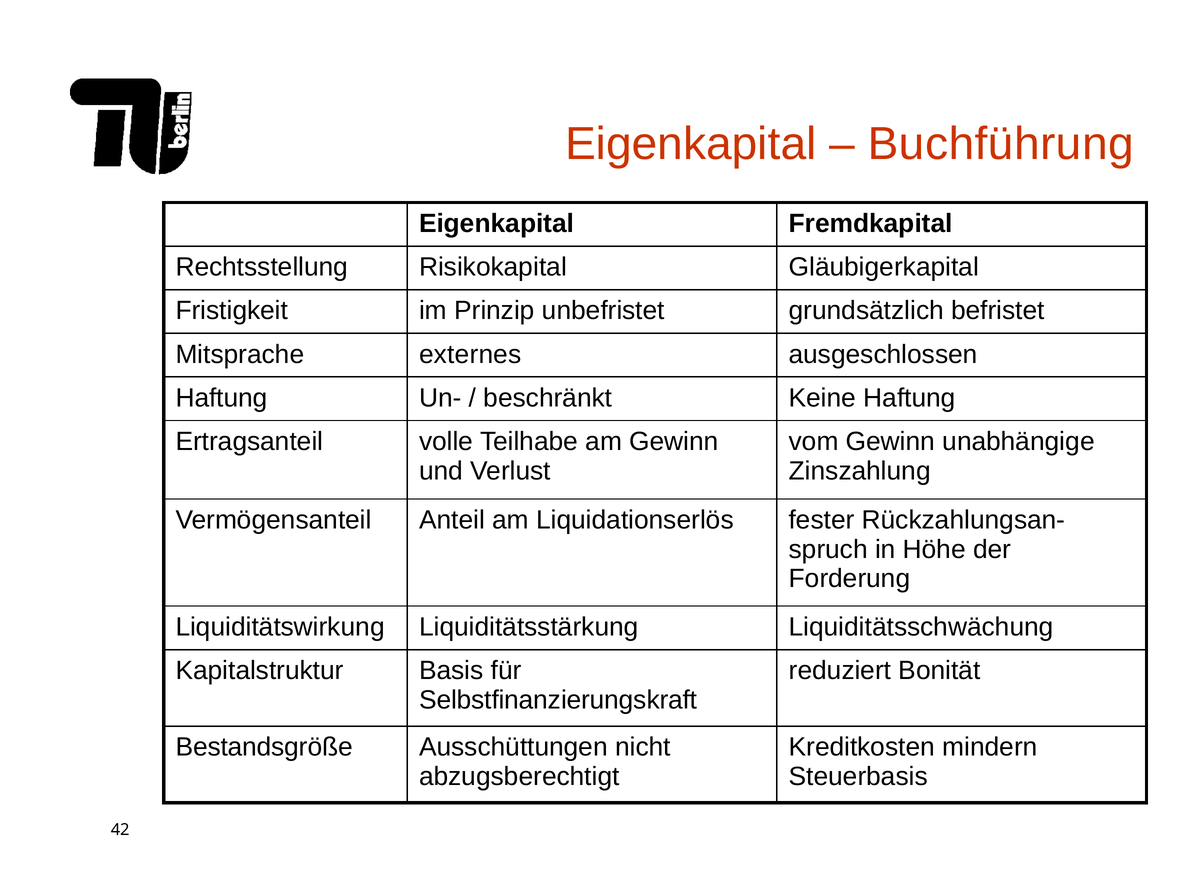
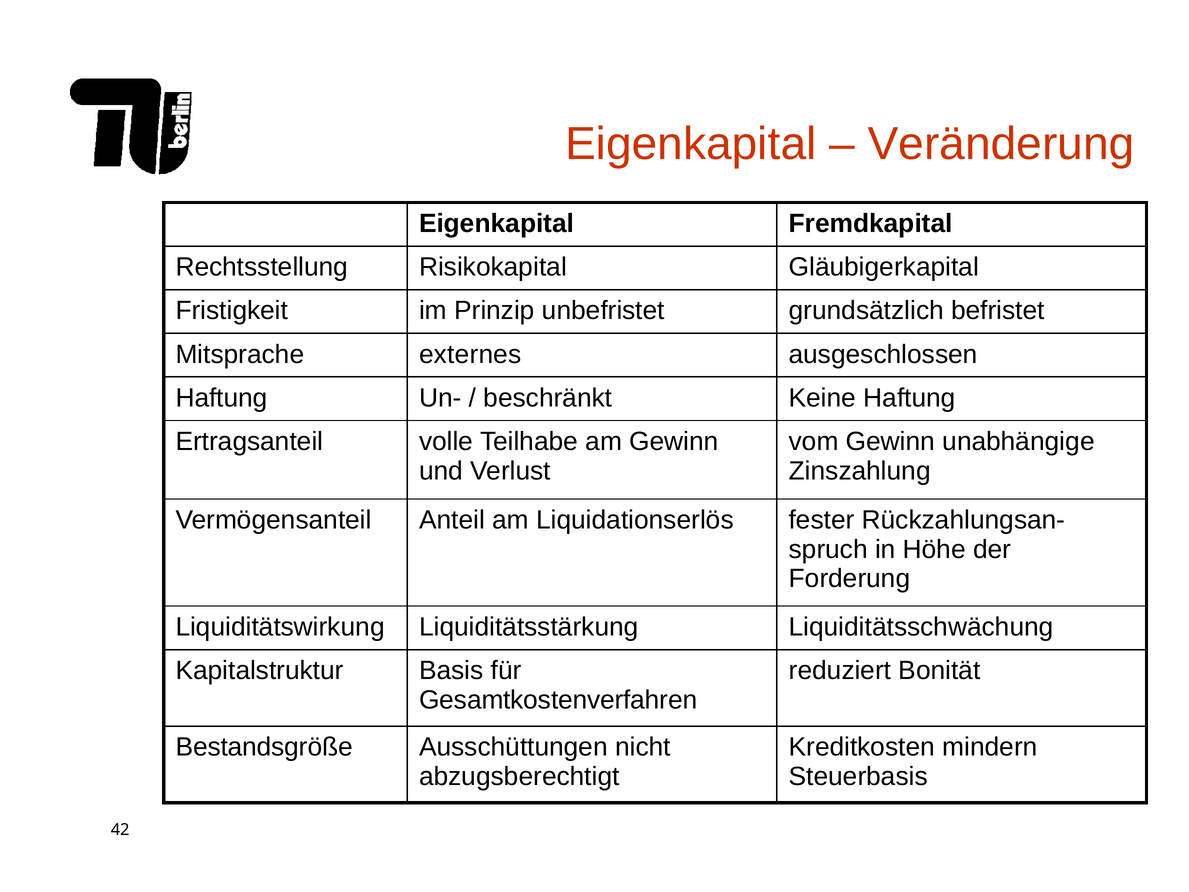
Buchführung: Buchführung -> Veränderung (1001, 144)
Selbstfinanzierungskraft: Selbstfinanzierungskraft -> Gesamtkostenverfahren (558, 700)
